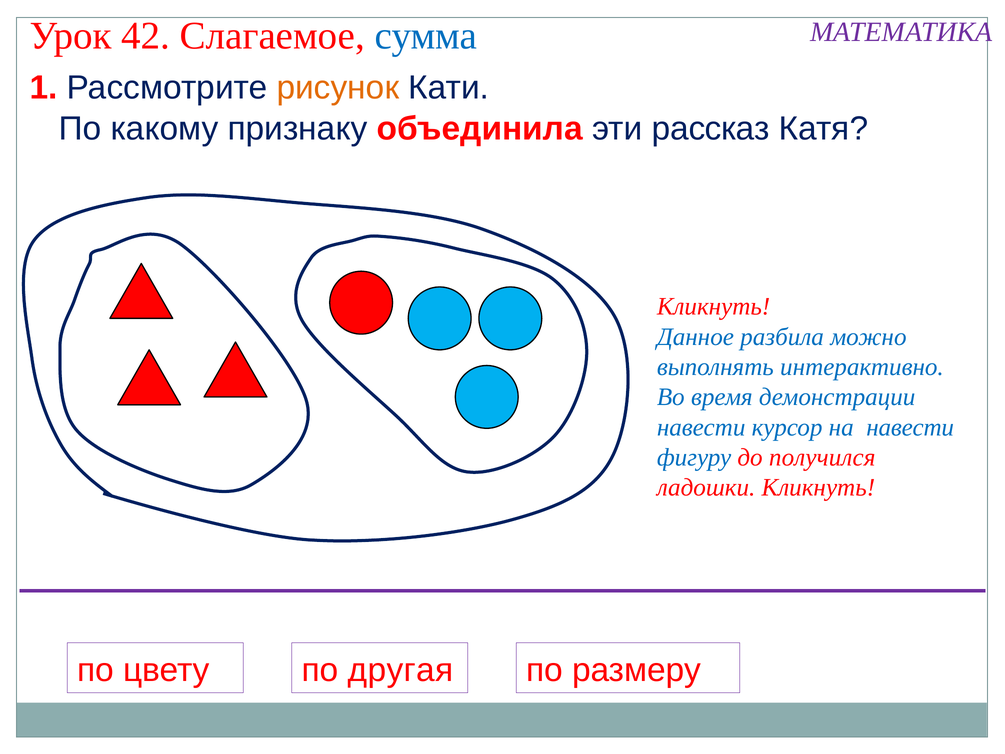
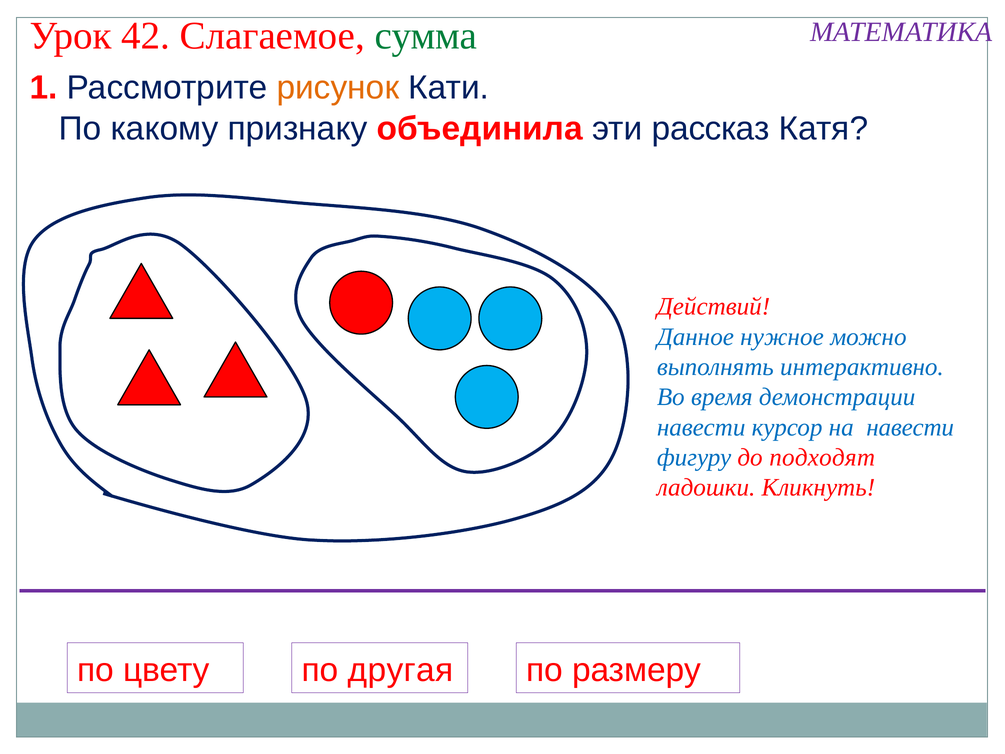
сумма colour: blue -> green (426, 36)
Кликнуть: Кликнуть -> Действий (714, 307)
разбила: разбила -> нужное (782, 337)
получился: получился -> подходят (822, 457)
